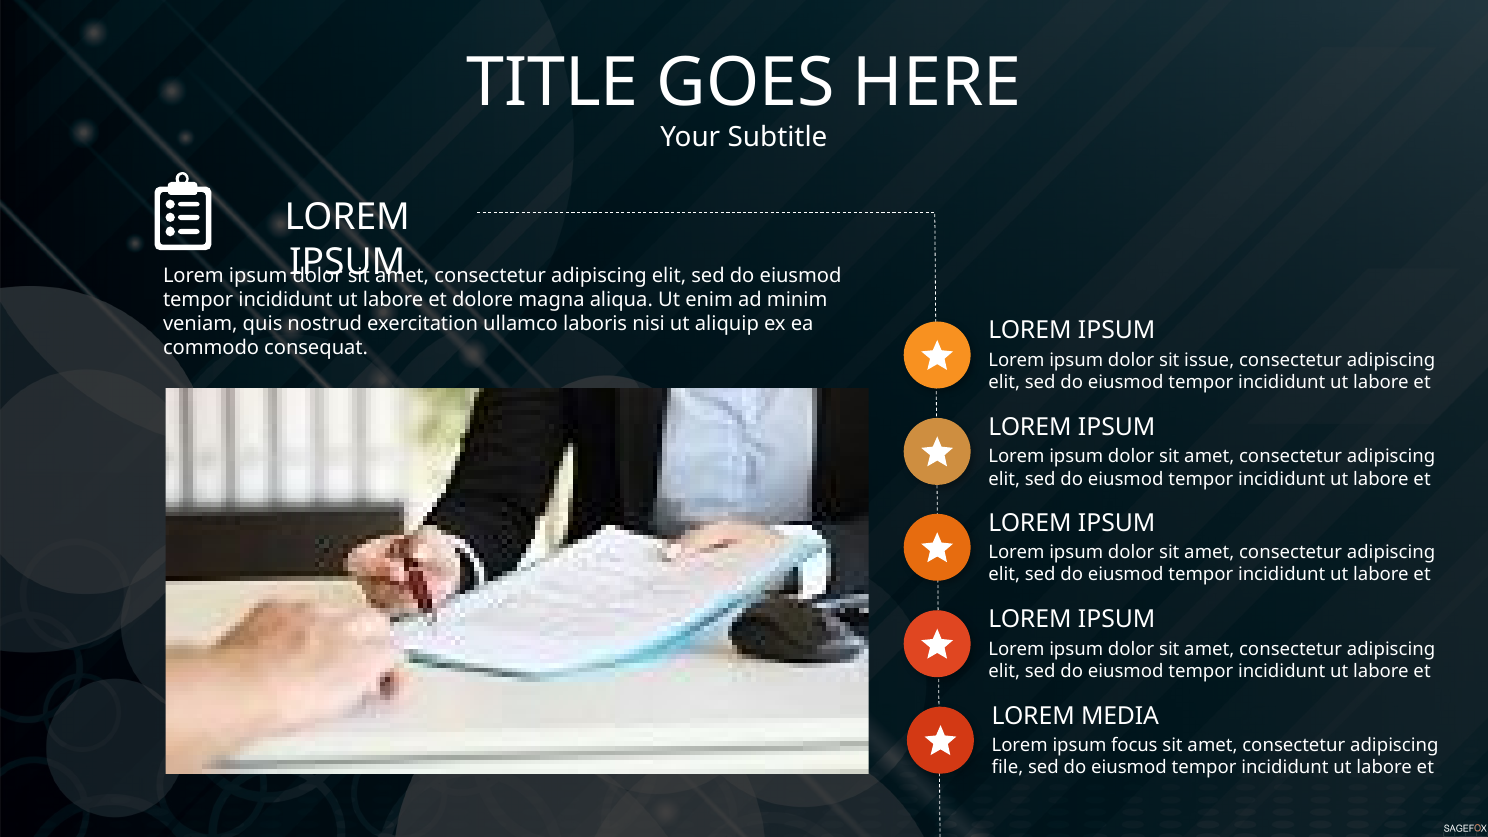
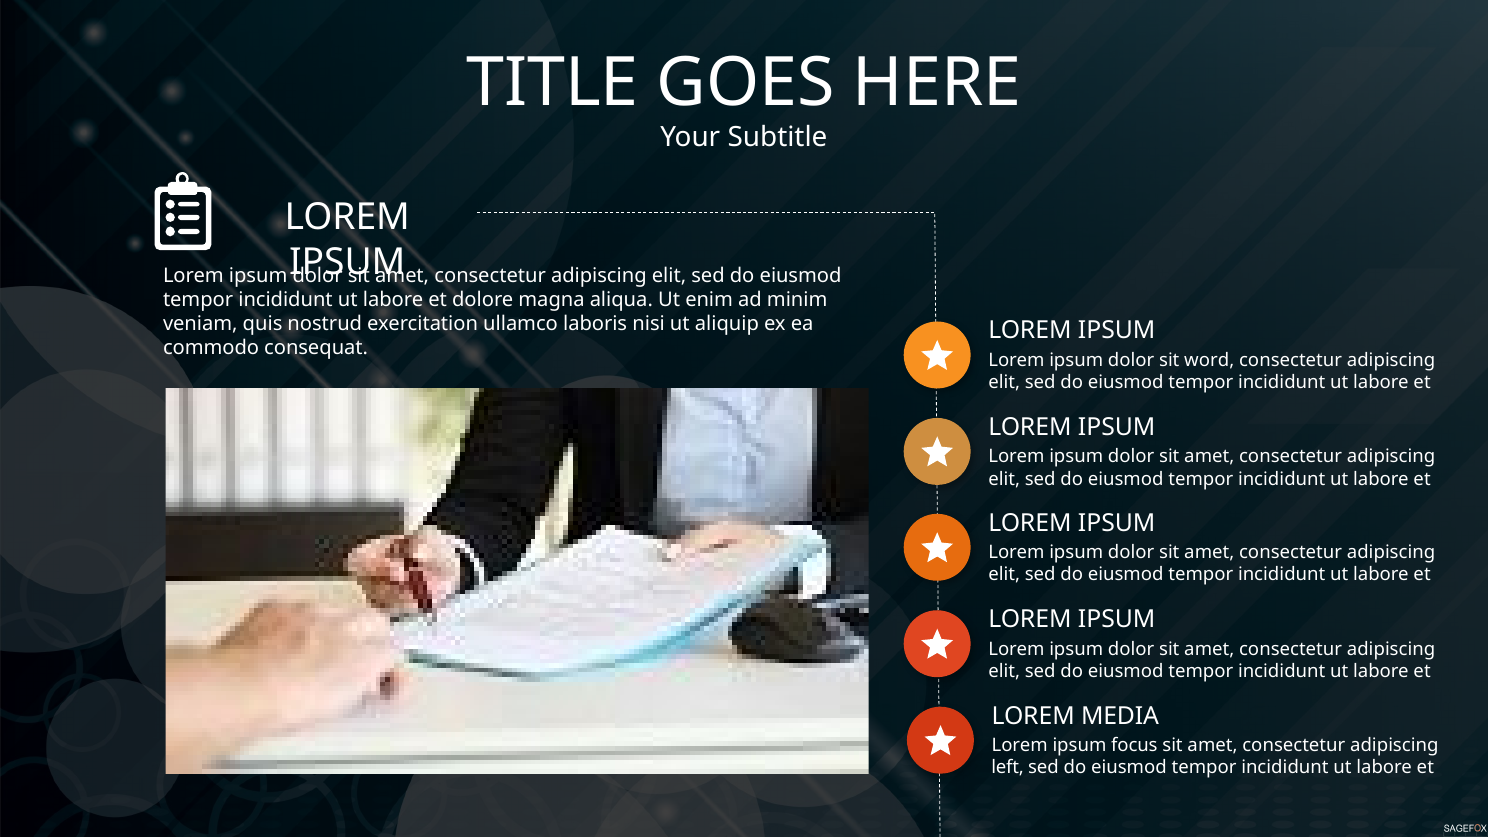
issue: issue -> word (1209, 360)
file: file -> left (1008, 768)
